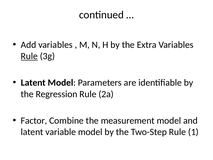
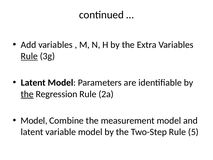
the underline: none -> present (27, 94)
Factor: Factor -> Model (34, 120)
1: 1 -> 5 (193, 132)
